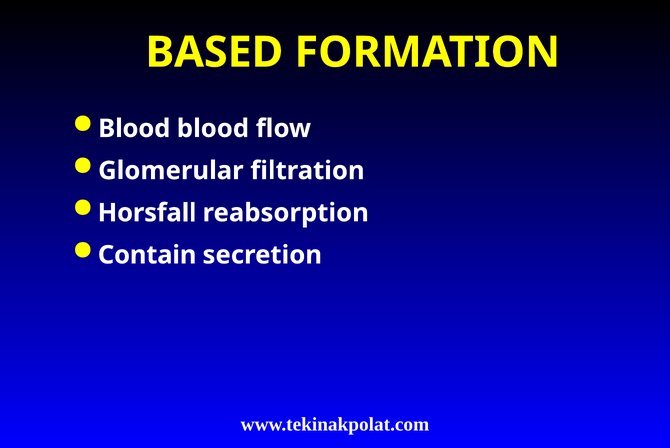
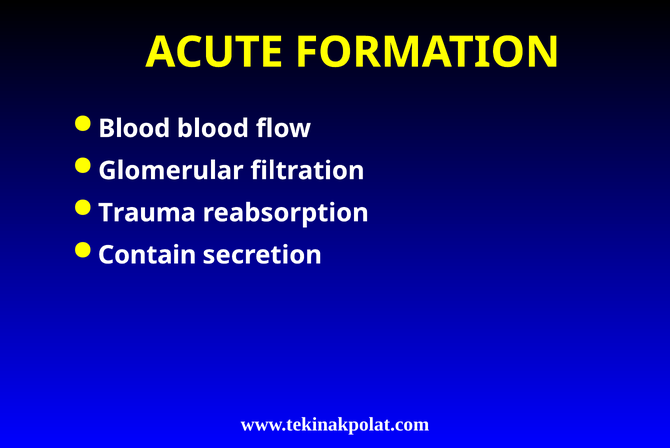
BASED: BASED -> ACUTE (214, 52)
Horsfall: Horsfall -> Trauma (147, 213)
